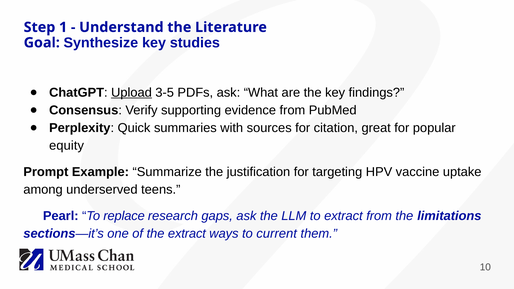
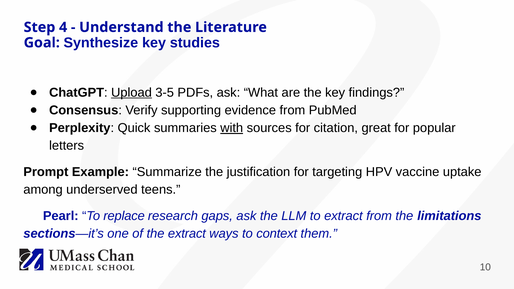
1: 1 -> 4 (63, 27)
with underline: none -> present (232, 128)
equity: equity -> letters (67, 146)
current: current -> context (277, 234)
